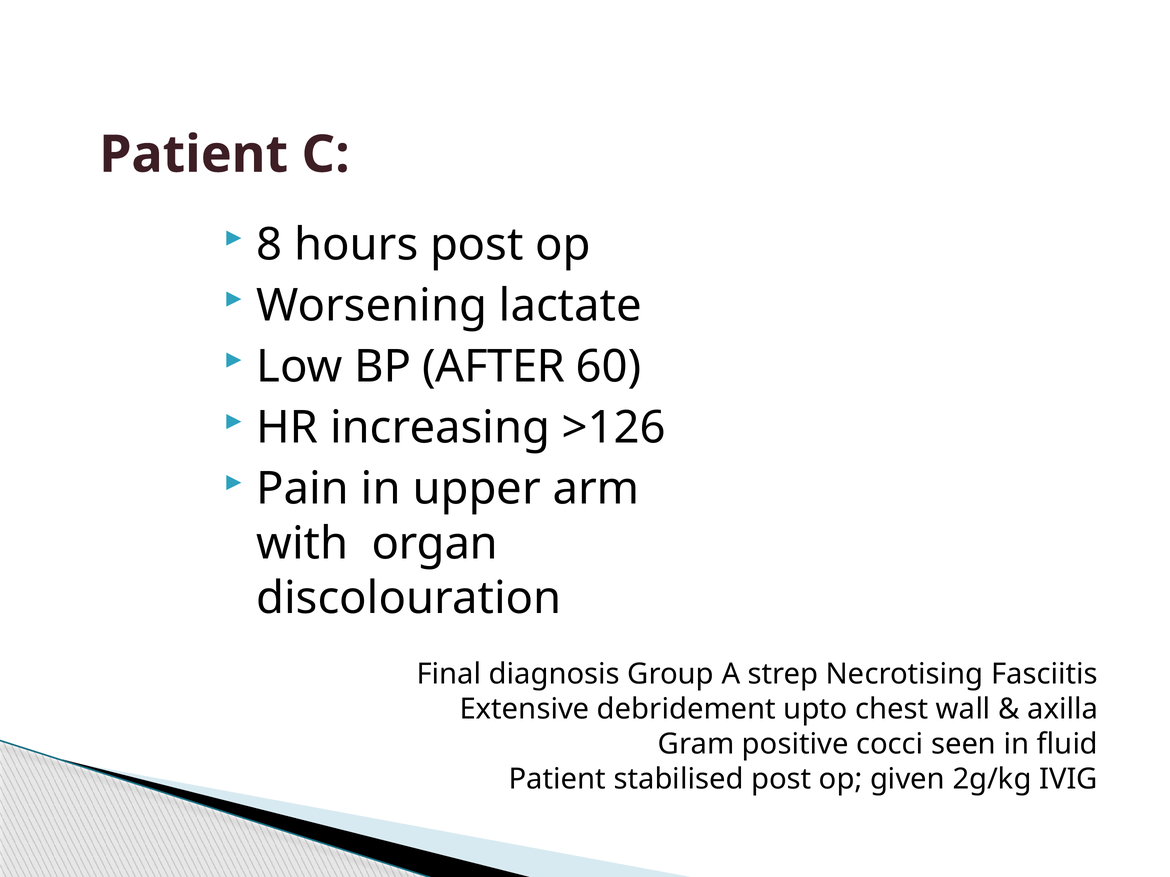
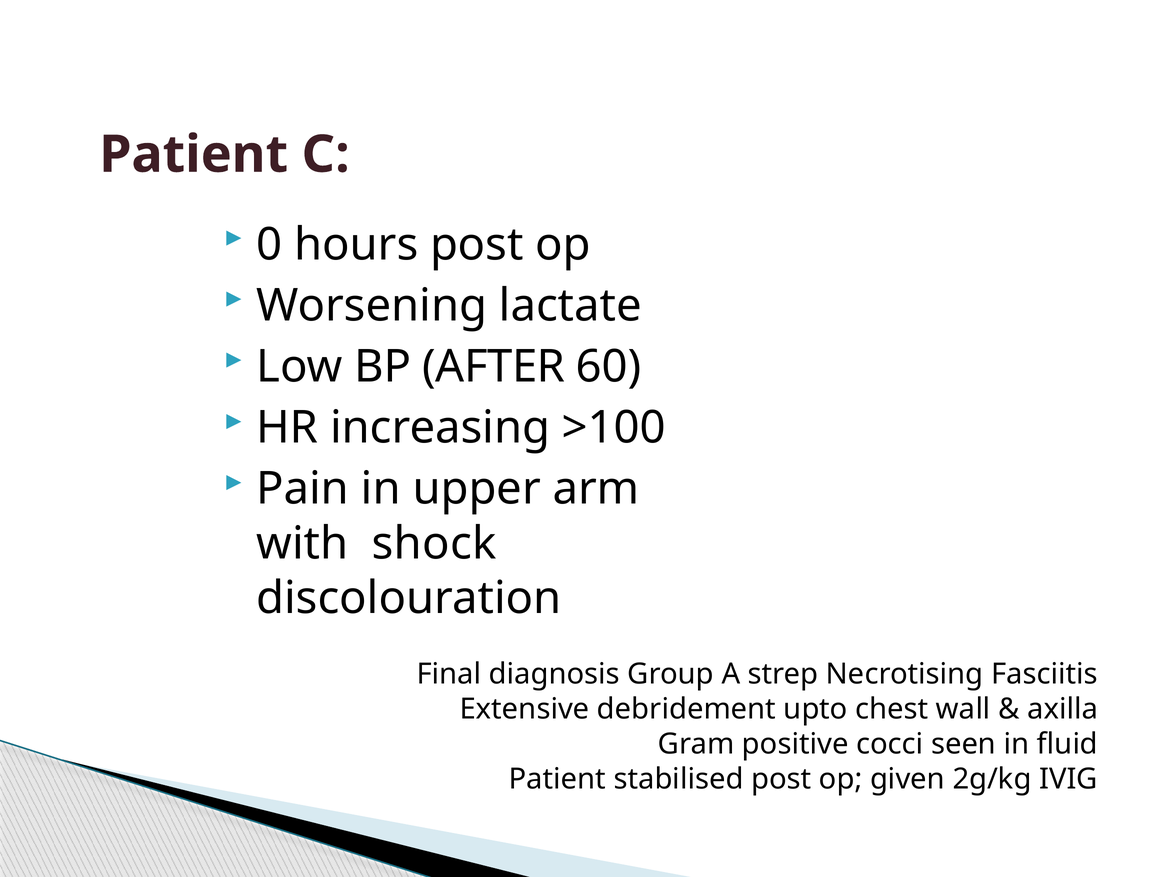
8: 8 -> 0 (269, 245)
>126: >126 -> >100 (614, 428)
organ: organ -> shock (434, 544)
